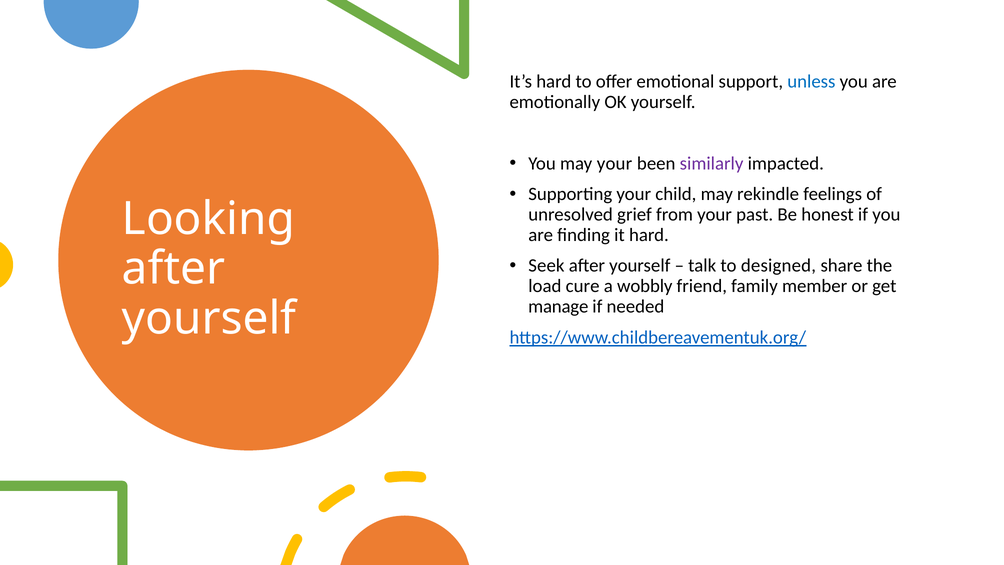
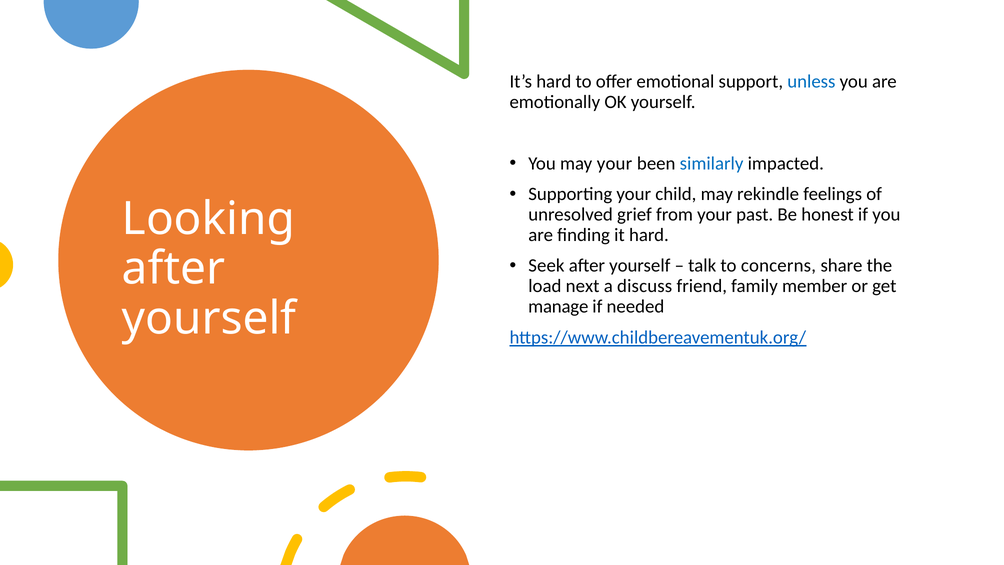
similarly colour: purple -> blue (712, 163)
designed: designed -> concerns (778, 266)
cure: cure -> next (583, 286)
wobbly: wobbly -> discuss (645, 286)
